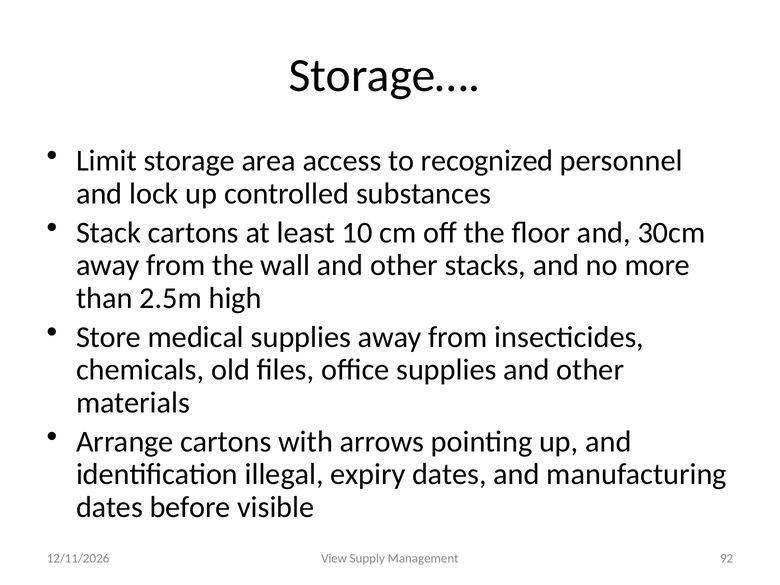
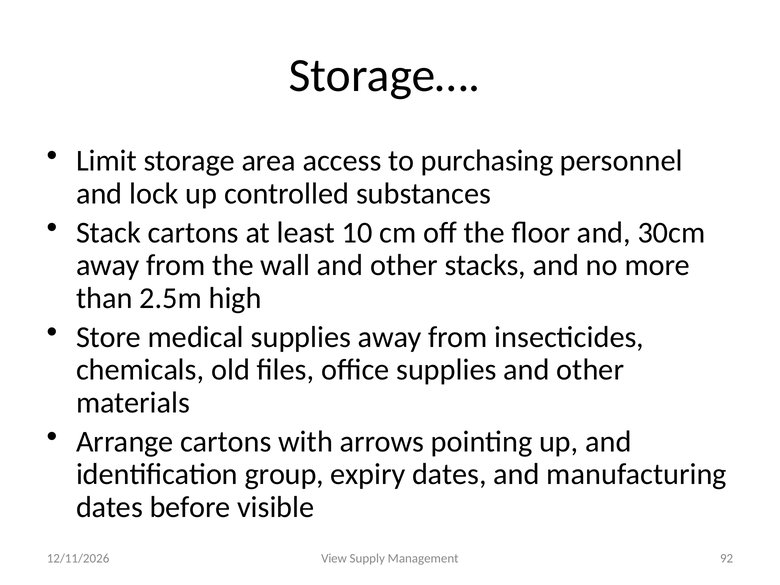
recognized: recognized -> purchasing (487, 161)
illegal: illegal -> group (284, 474)
